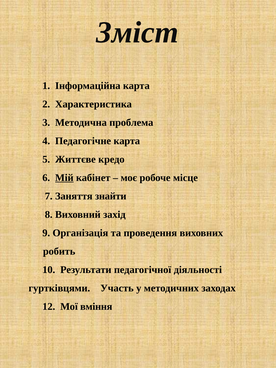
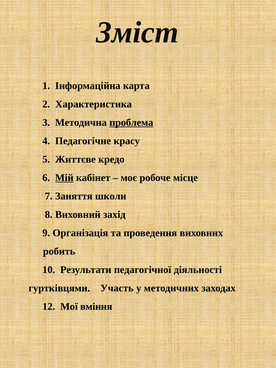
проблема underline: none -> present (131, 123)
Педагогічне карта: карта -> красу (127, 141)
знайти: знайти -> школи (111, 196)
